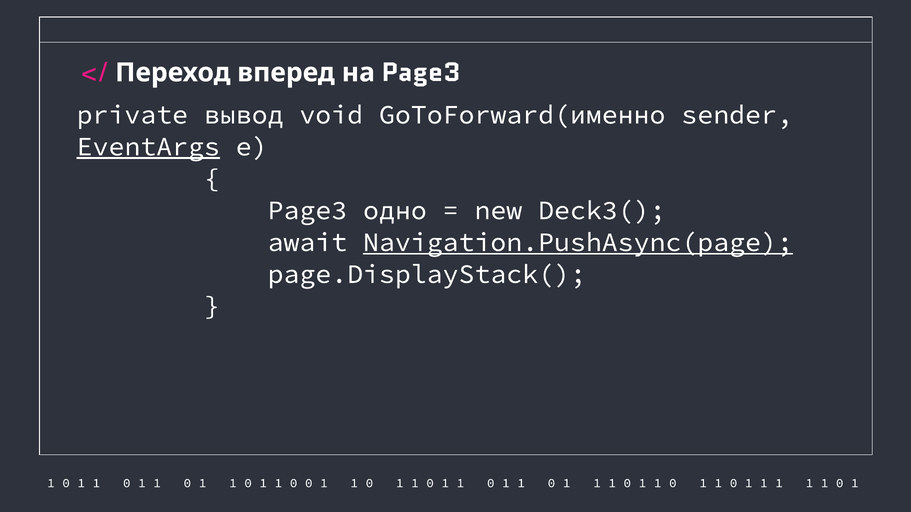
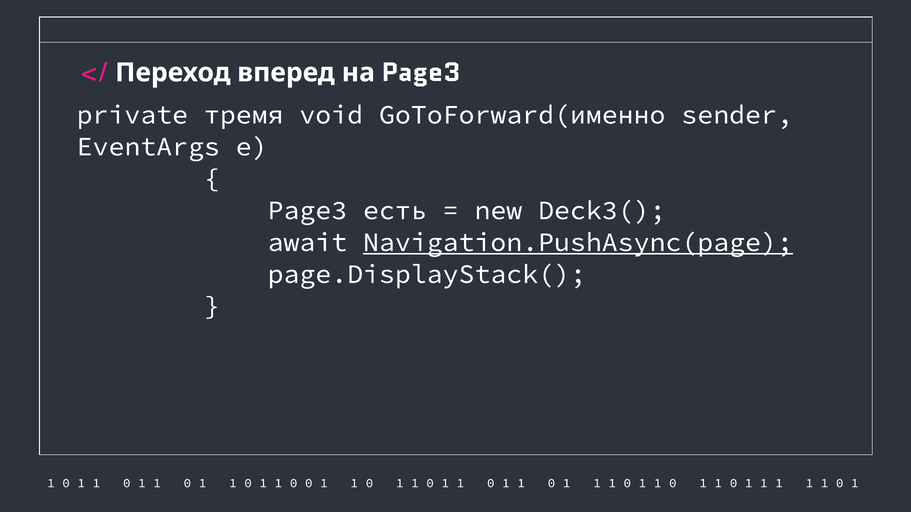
вывод: вывод -> тремя (244, 115)
EventArgs underline: present -> none (148, 147)
одно: одно -> есть (395, 211)
